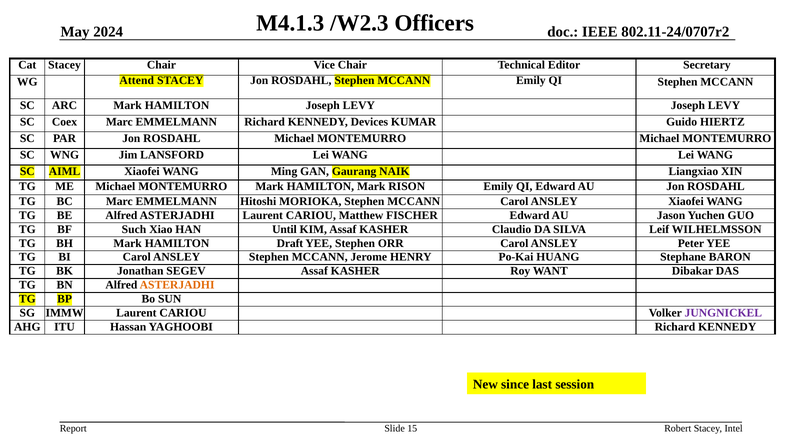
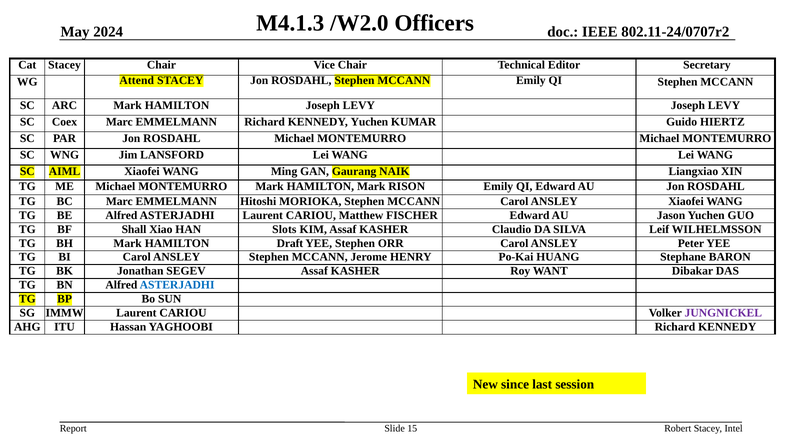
/W2.3: /W2.3 -> /W2.0 (359, 23)
KENNEDY Devices: Devices -> Yuchen (369, 122)
Such: Such -> Shall (134, 229)
Until: Until -> Slots (284, 229)
ASTERJADHI colour: orange -> blue (177, 285)
